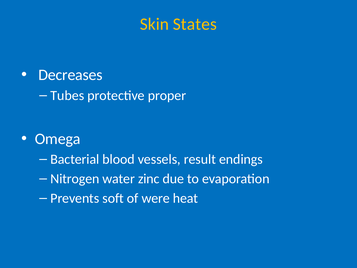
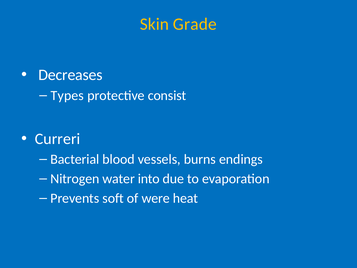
States: States -> Grade (195, 24)
Tubes: Tubes -> Types (67, 95)
proper: proper -> consist (167, 95)
Omega: Omega -> Curreri (58, 139)
result: result -> burns (200, 159)
zinc: zinc -> into (149, 179)
